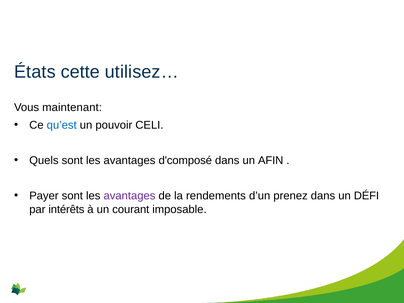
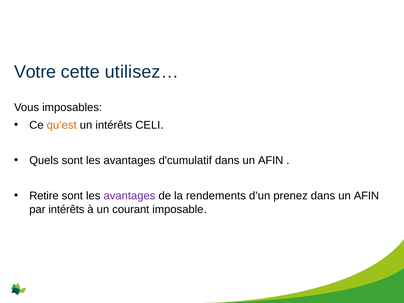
États: États -> Votre (35, 72)
maintenant: maintenant -> imposables (72, 107)
qu’est colour: blue -> orange (62, 125)
un pouvoir: pouvoir -> intérêts (114, 125)
d'composé: d'composé -> d'cumulatif (185, 161)
Payer: Payer -> Retire (44, 196)
DÉFI: DÉFI -> AFIN (366, 196)
